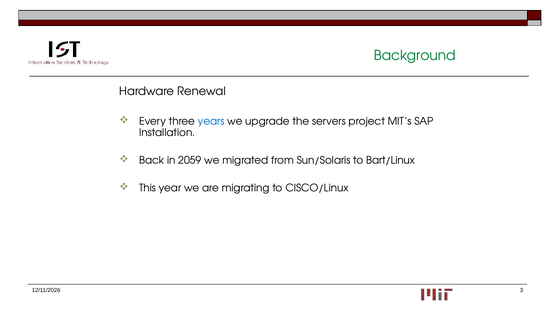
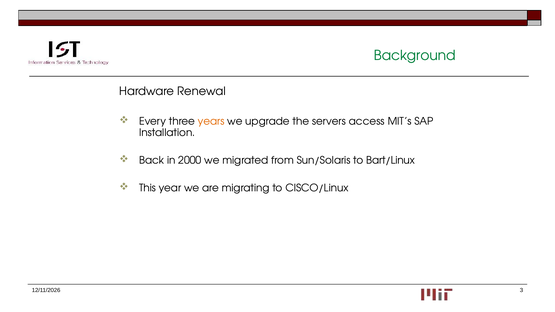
years colour: blue -> orange (211, 122)
project: project -> access (367, 122)
2059: 2059 -> 2000 (190, 161)
